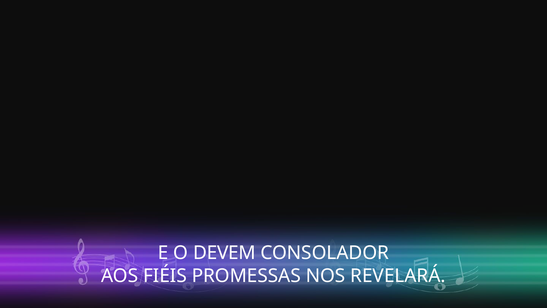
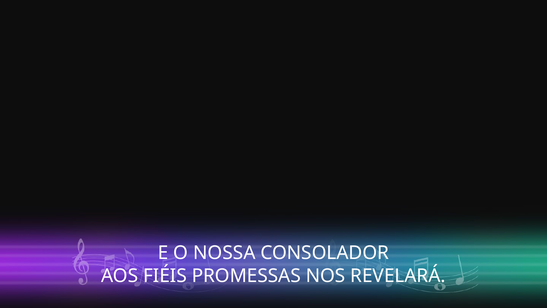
DEVEM: DEVEM -> NOSSA (224, 253)
